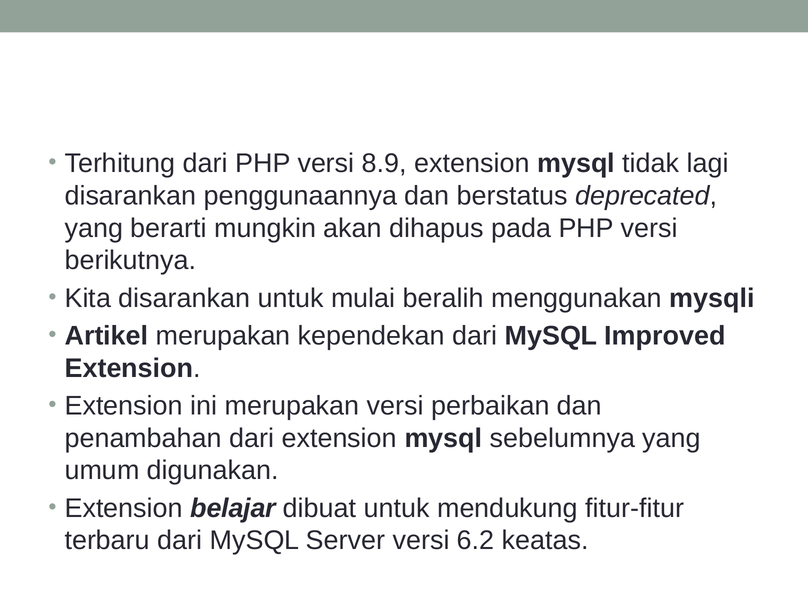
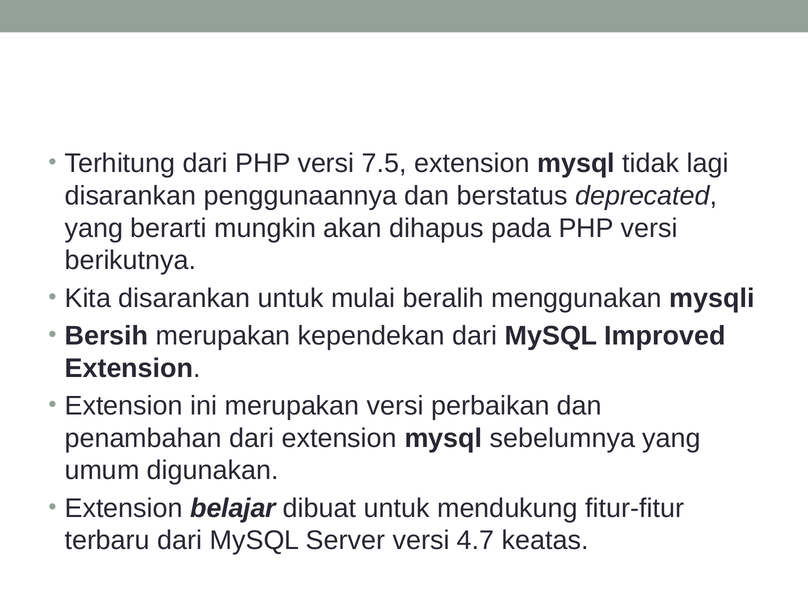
8.9: 8.9 -> 7.5 (384, 163)
Artikel: Artikel -> Bersih (106, 336)
6.2: 6.2 -> 4.7 (476, 541)
